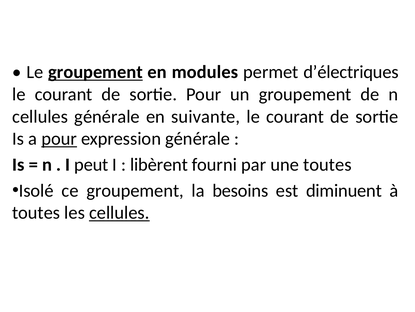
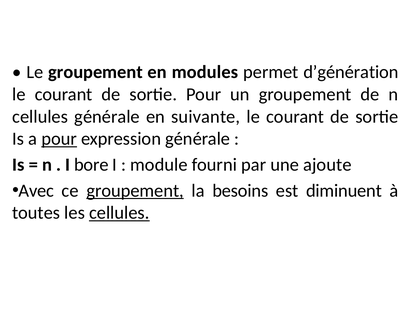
groupement underline: present -> none (96, 72)
d’électriques: d’électriques -> d’génération (351, 72)
peut: peut -> bore (91, 164)
libèrent: libèrent -> module (159, 164)
une toutes: toutes -> ajoute (327, 164)
Isolé: Isolé -> Avec (36, 190)
groupement underline: none -> present (135, 190)
